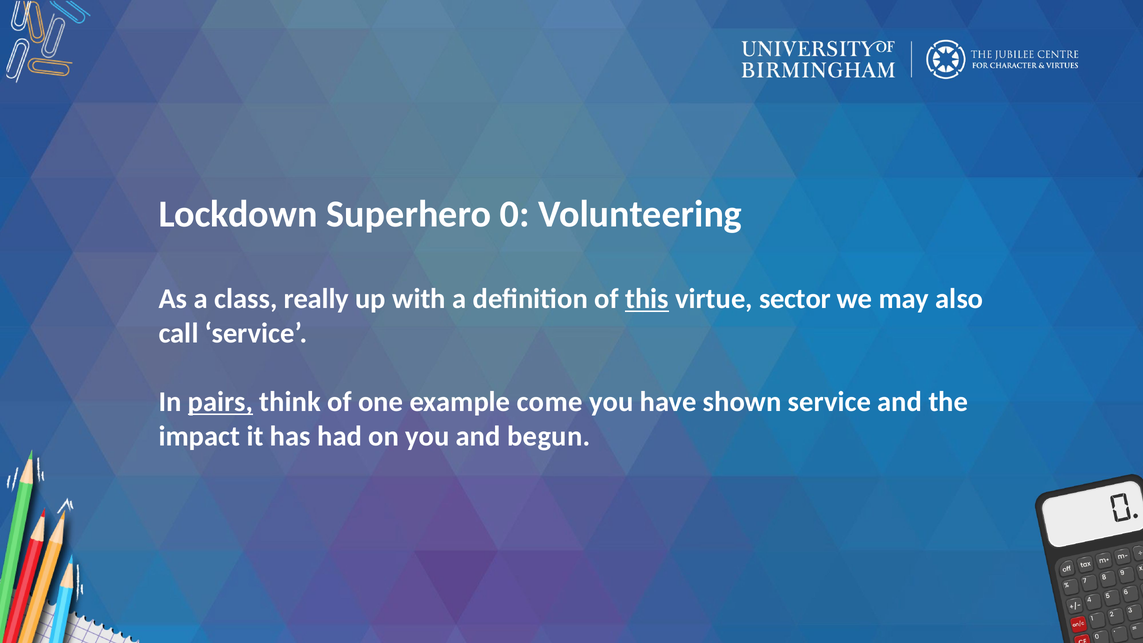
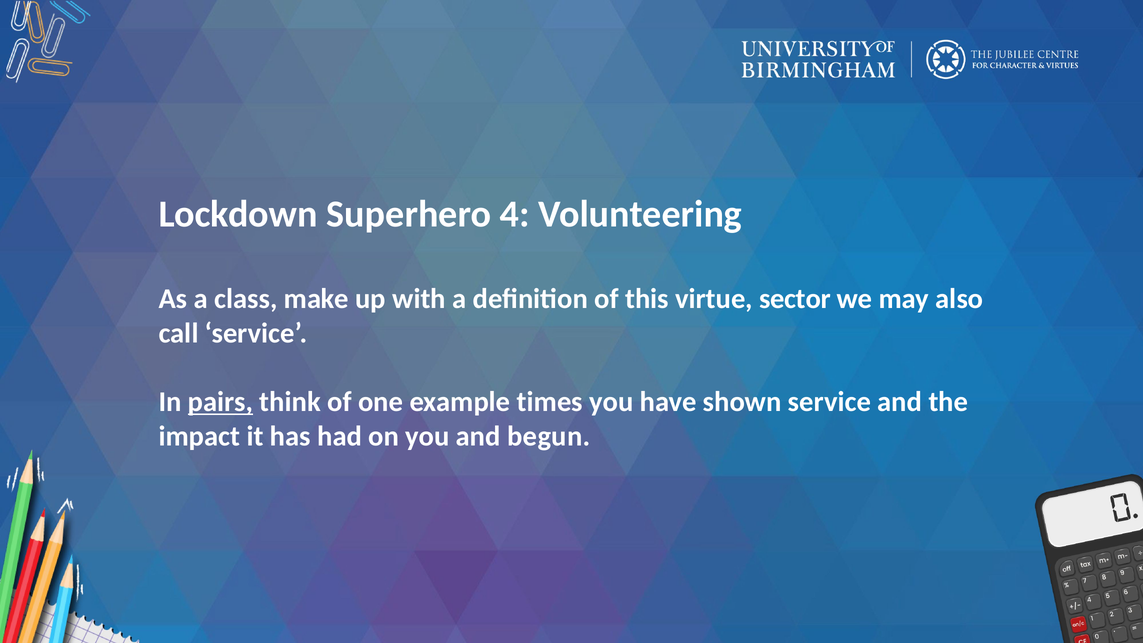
0: 0 -> 4 (515, 214)
really: really -> make (316, 299)
this underline: present -> none (647, 299)
come: come -> times (550, 402)
